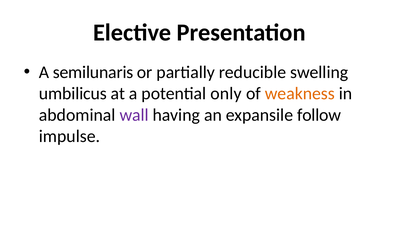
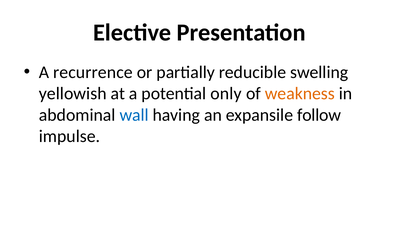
semilunaris: semilunaris -> recurrence (93, 72)
umbilicus: umbilicus -> yellowish (73, 93)
wall colour: purple -> blue (134, 115)
